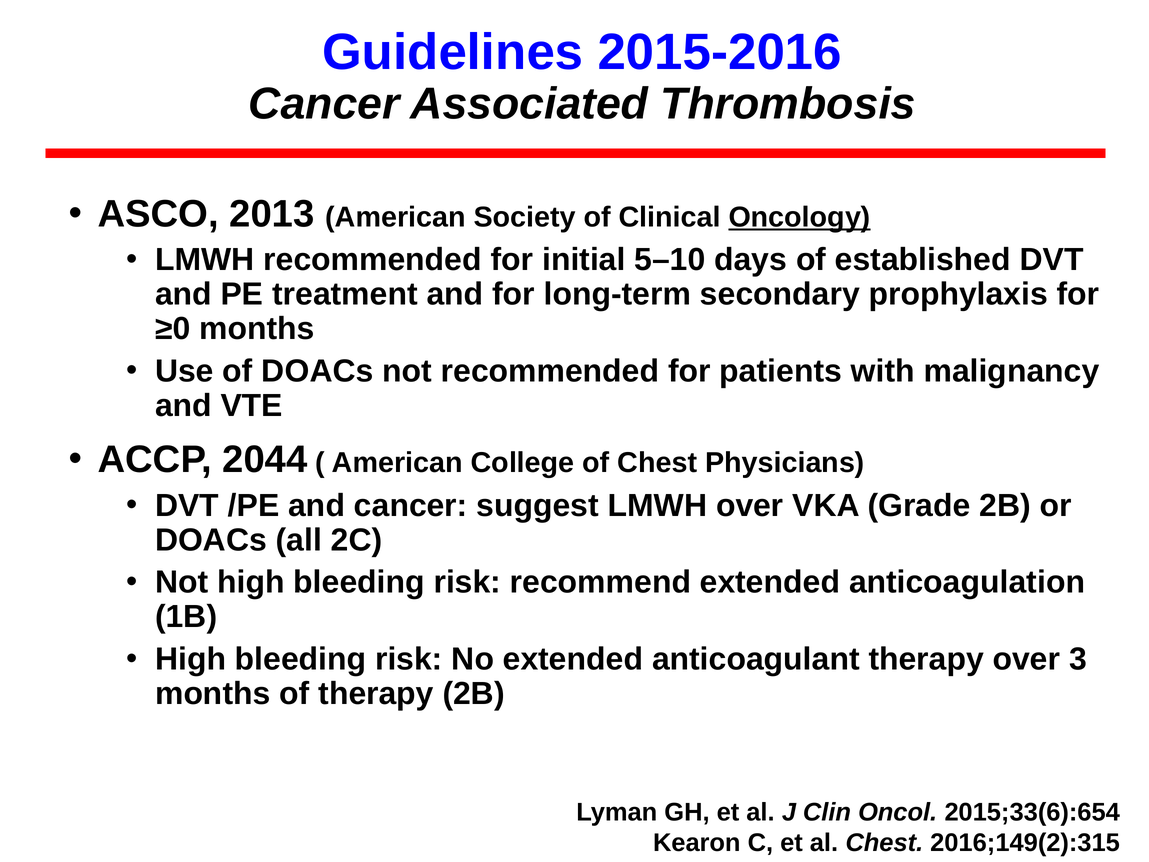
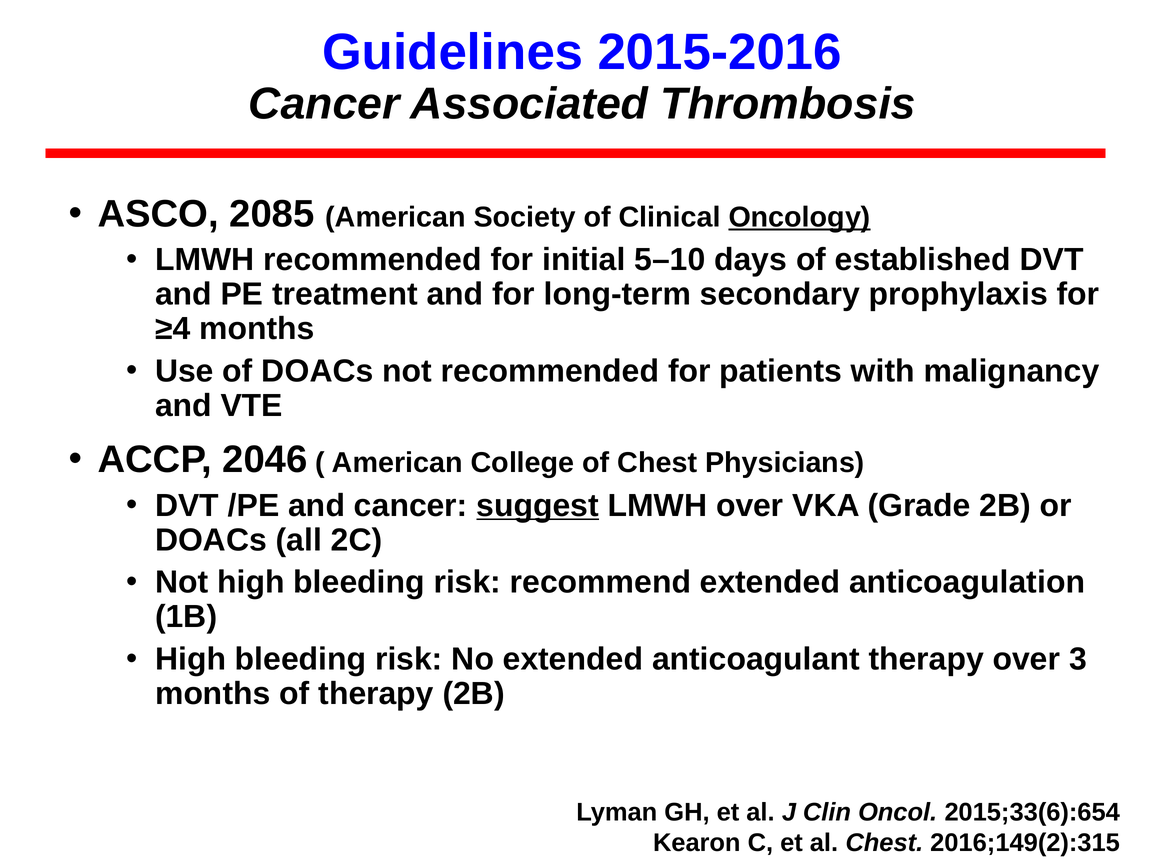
2013: 2013 -> 2085 (272, 214)
≥0: ≥0 -> ≥4 (173, 329)
2044: 2044 -> 2046 (265, 459)
suggest underline: none -> present (538, 505)
